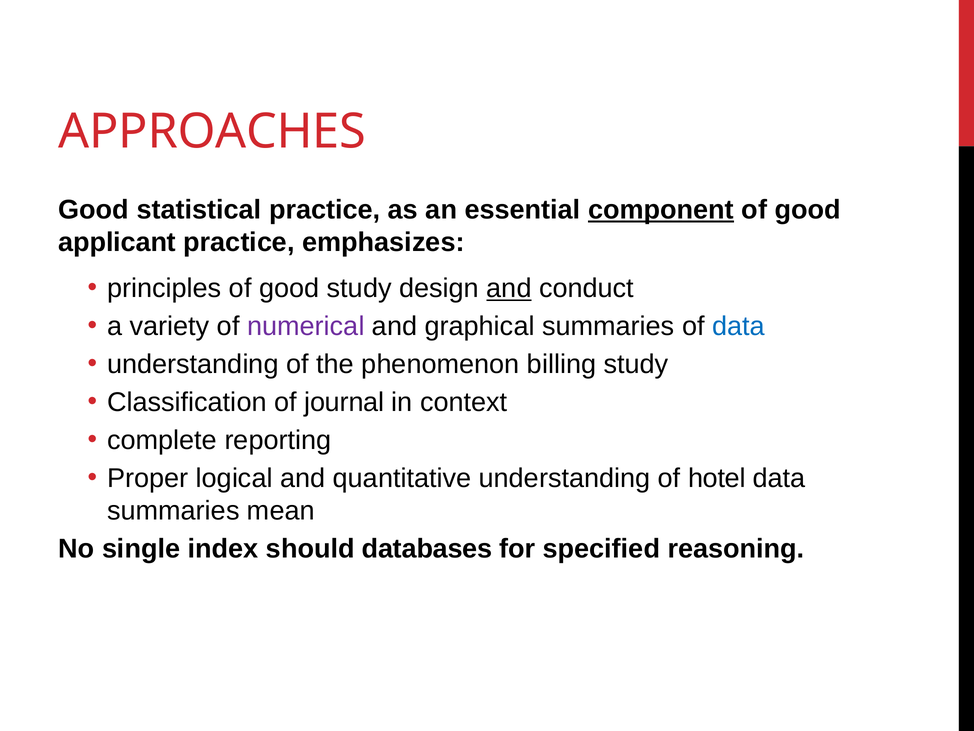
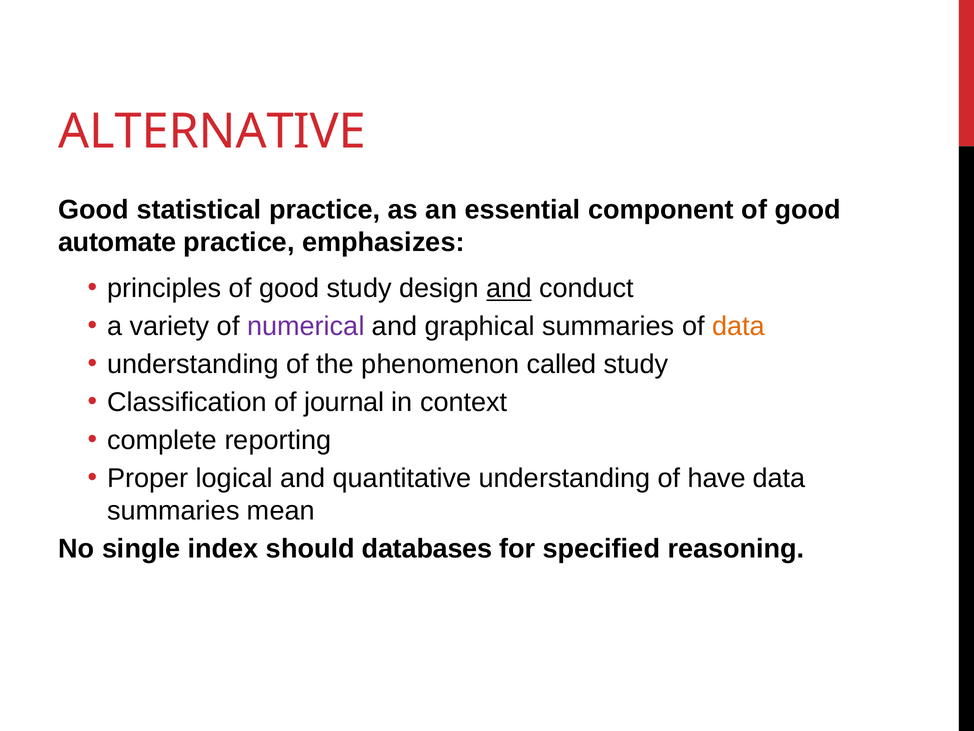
APPROACHES: APPROACHES -> ALTERNATIVE (212, 132)
component underline: present -> none (661, 210)
applicant: applicant -> automate (117, 242)
data colour: blue -> orange (738, 326)
billing: billing -> called (562, 364)
hotel: hotel -> have (717, 478)
